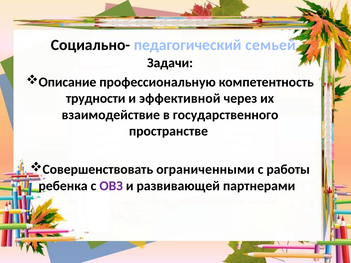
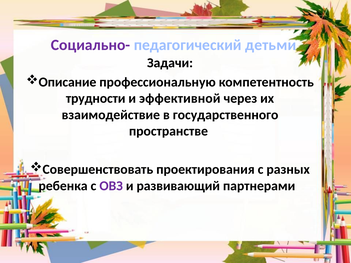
Социально- colour: black -> purple (91, 45)
семьей: семьей -> детьми (271, 45)
ограниченными: ограниченными -> проектирования (205, 170)
работы: работы -> разных (288, 170)
развивающей: развивающей -> развивающий (178, 186)
